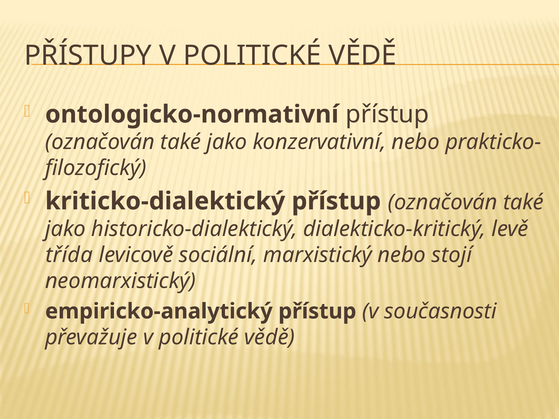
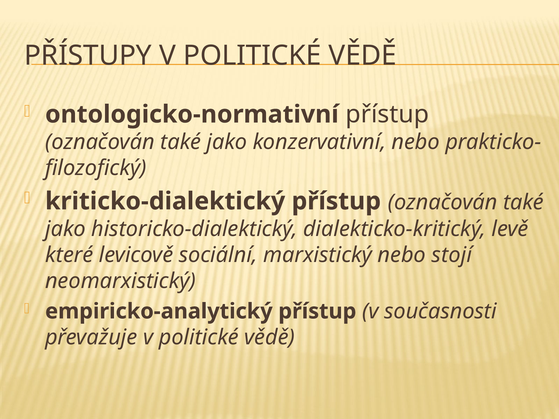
třída: třída -> které (69, 255)
